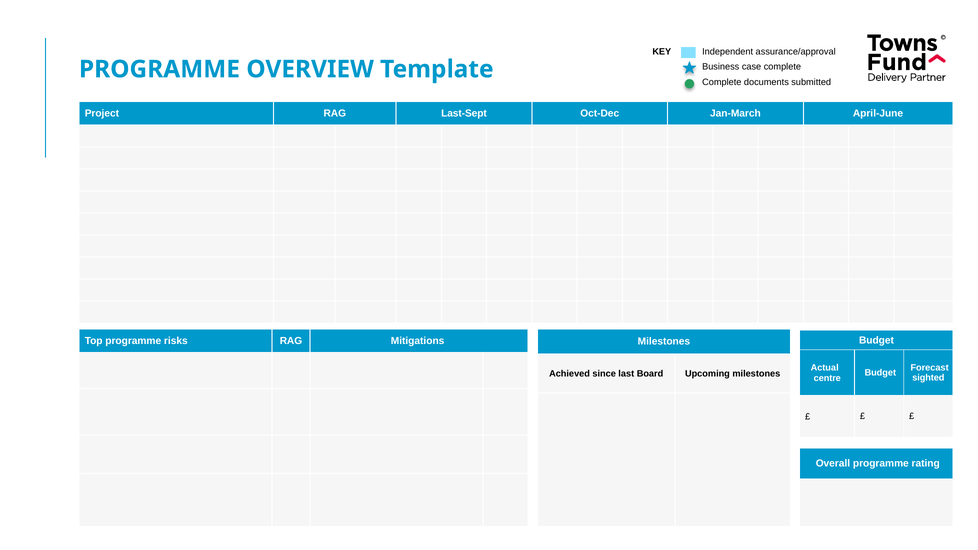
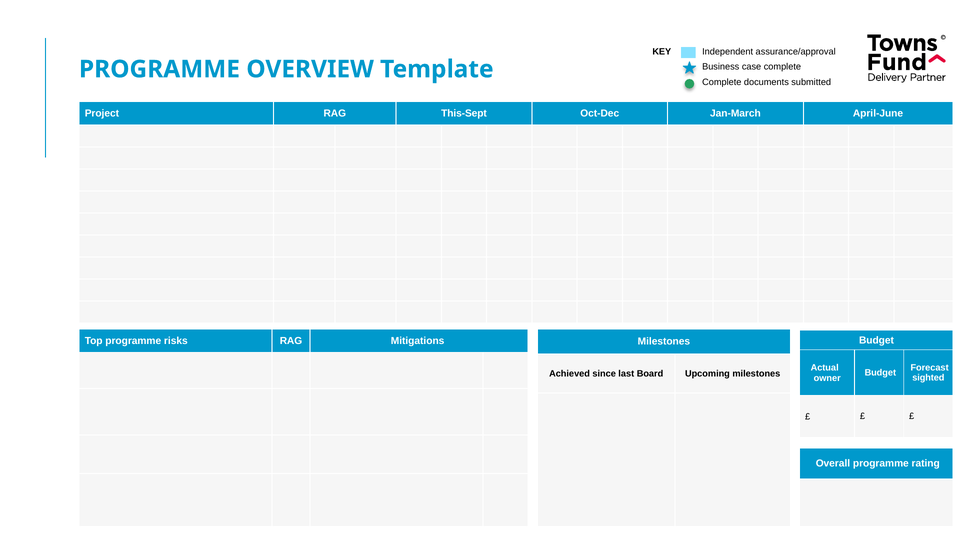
Last-Sept: Last-Sept -> This-Sept (464, 113)
centre: centre -> owner (827, 378)
